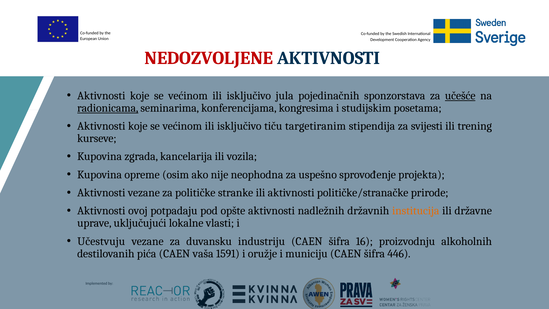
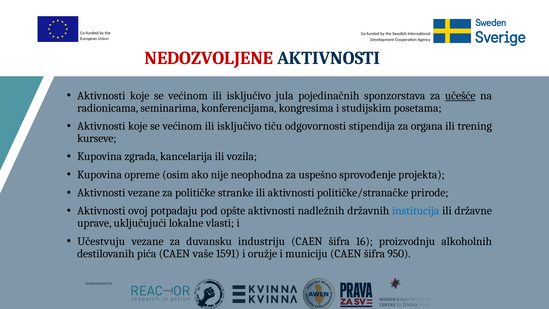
radionicama underline: present -> none (108, 108)
targetiranim: targetiranim -> odgovornosti (316, 126)
svijesti: svijesti -> organa (427, 126)
institucija colour: orange -> blue (416, 211)
vaša: vaša -> vaše (203, 253)
446: 446 -> 950 (399, 253)
